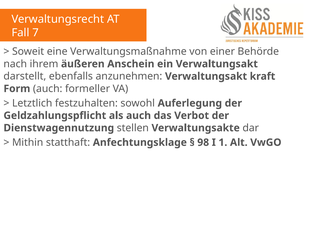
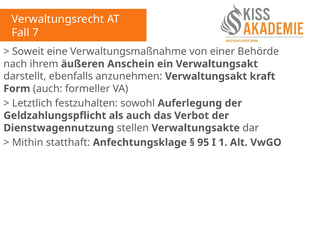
98: 98 -> 95 (203, 143)
